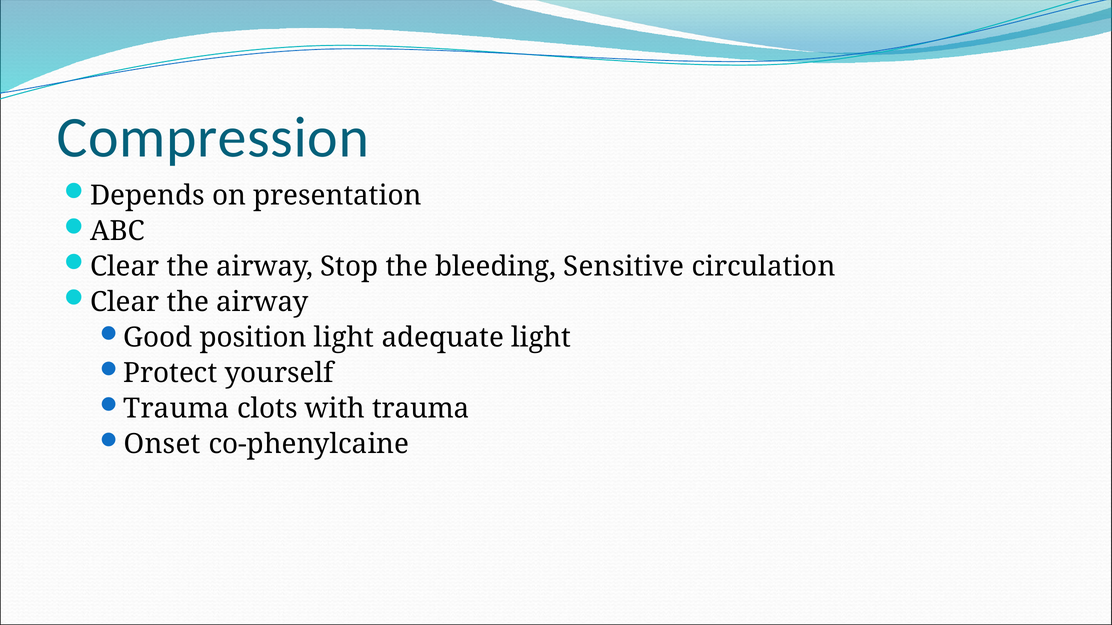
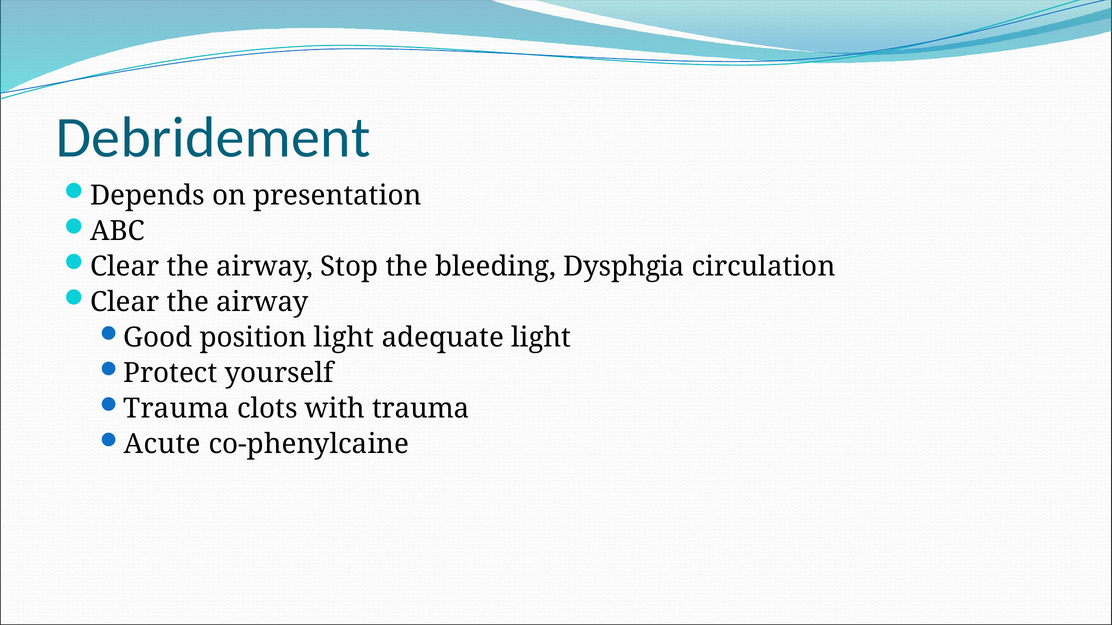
Compression: Compression -> Debridement (213, 138)
Sensitive: Sensitive -> Dysphgia (624, 267)
Onset: Onset -> Acute (162, 444)
